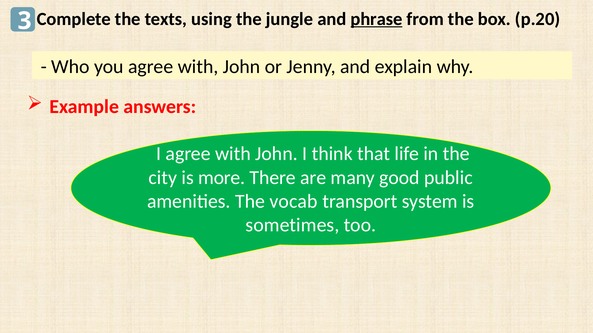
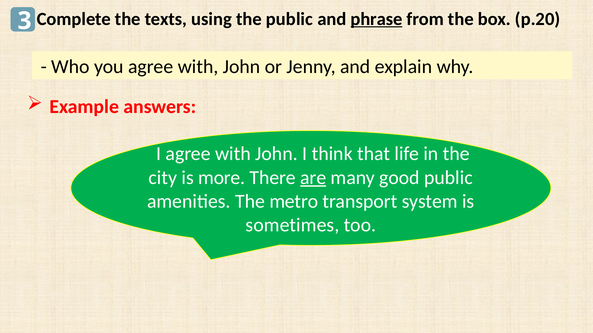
the jungle: jungle -> public (289, 19)
are underline: none -> present (313, 178)
vocab: vocab -> metro (294, 202)
